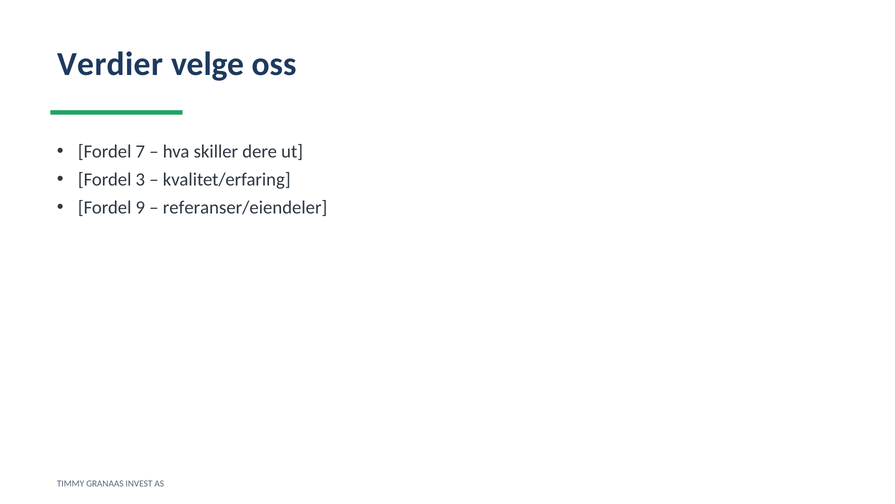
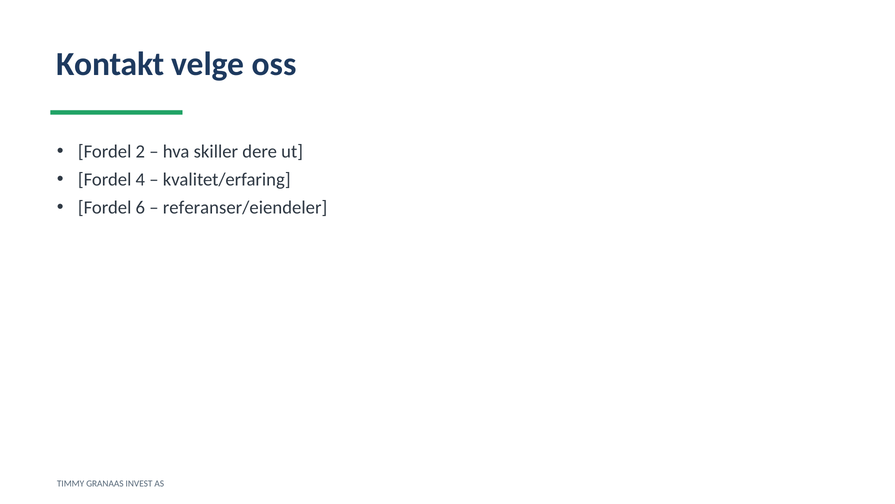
Verdier: Verdier -> Kontakt (110, 64)
7: 7 -> 2 (140, 152)
3: 3 -> 4 (140, 180)
9: 9 -> 6 (140, 208)
